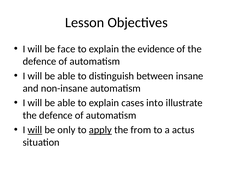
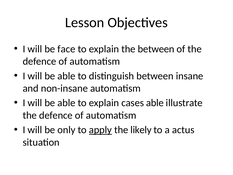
the evidence: evidence -> between (156, 49)
cases into: into -> able (155, 103)
will underline: present -> none (35, 130)
from: from -> likely (141, 130)
